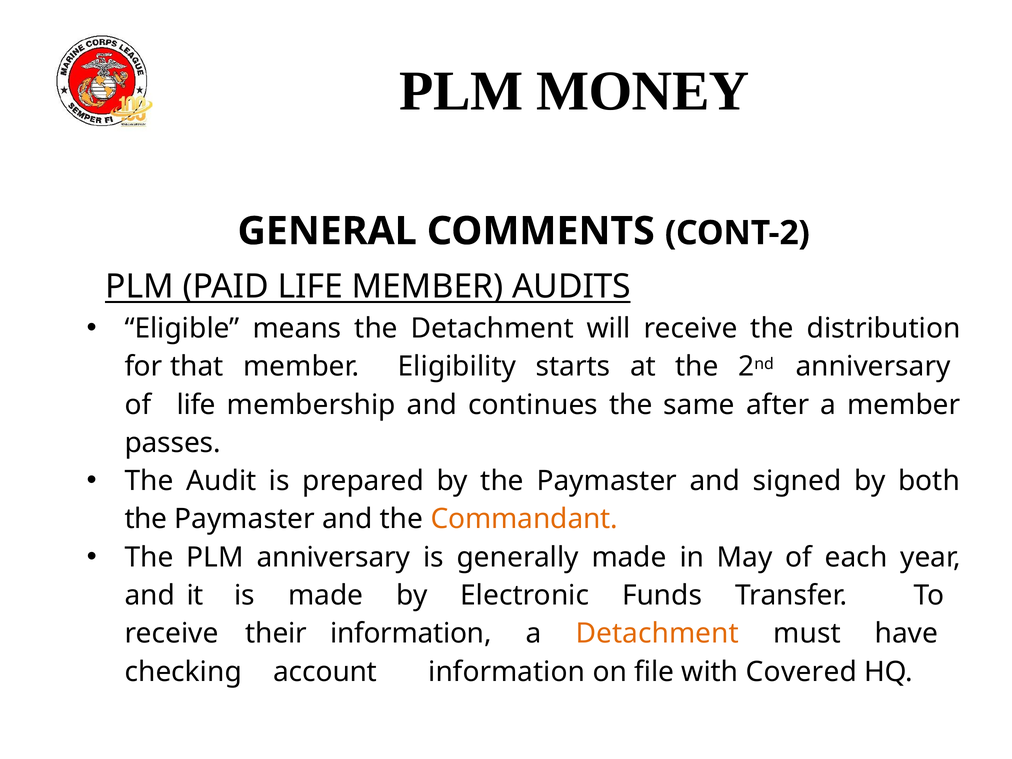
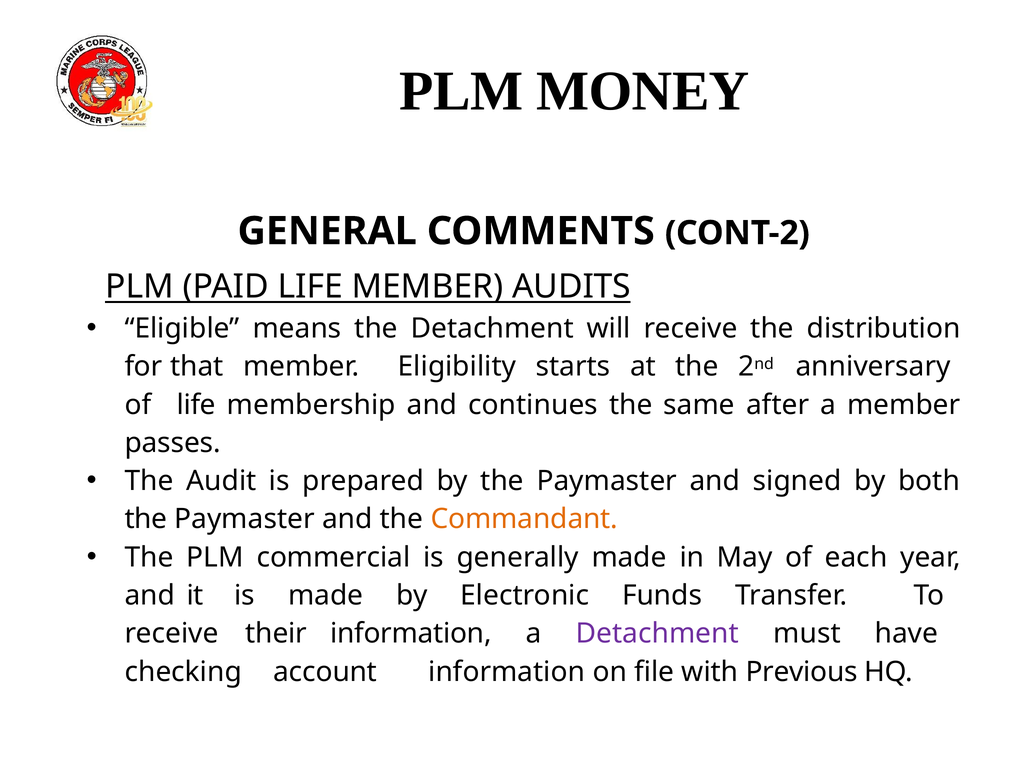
PLM anniversary: anniversary -> commercial (333, 557)
Detachment colour: orange -> purple (657, 634)
Covered: Covered -> Previous (802, 672)
